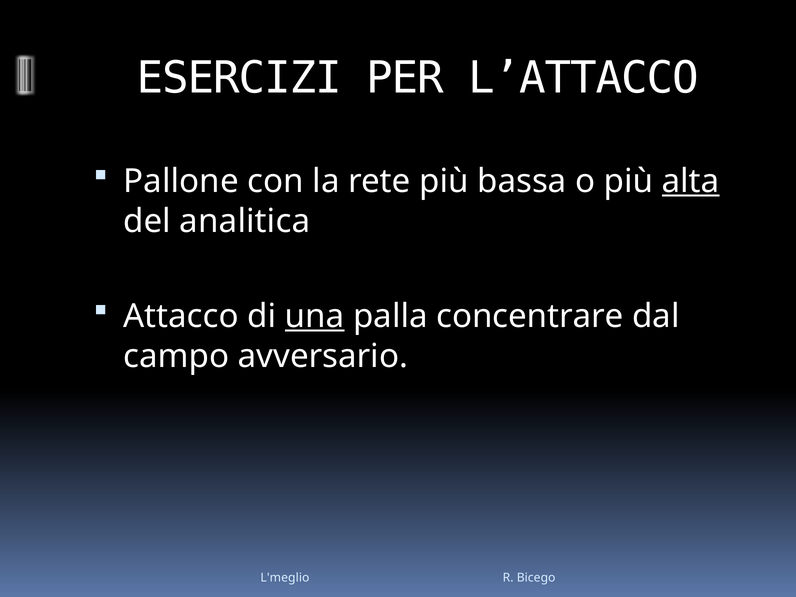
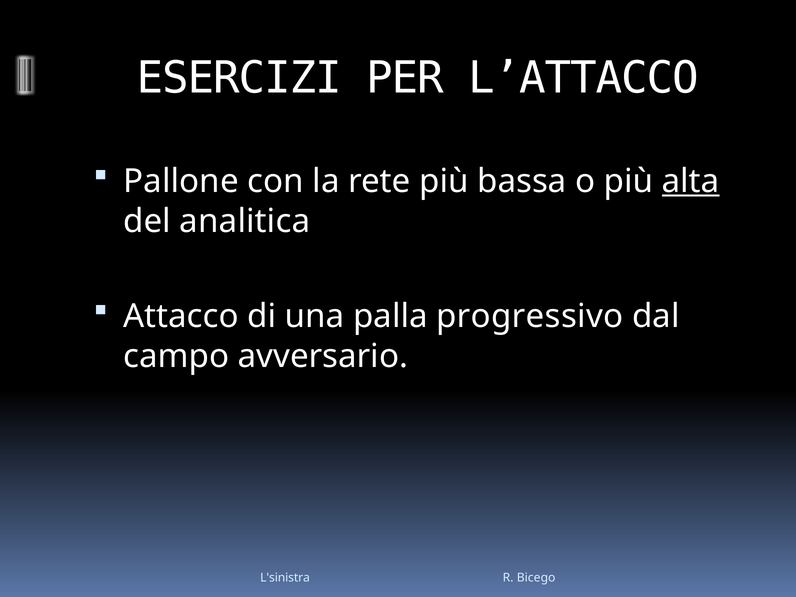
una underline: present -> none (315, 316)
concentrare: concentrare -> progressivo (530, 316)
L'meglio: L'meglio -> L'sinistra (285, 578)
